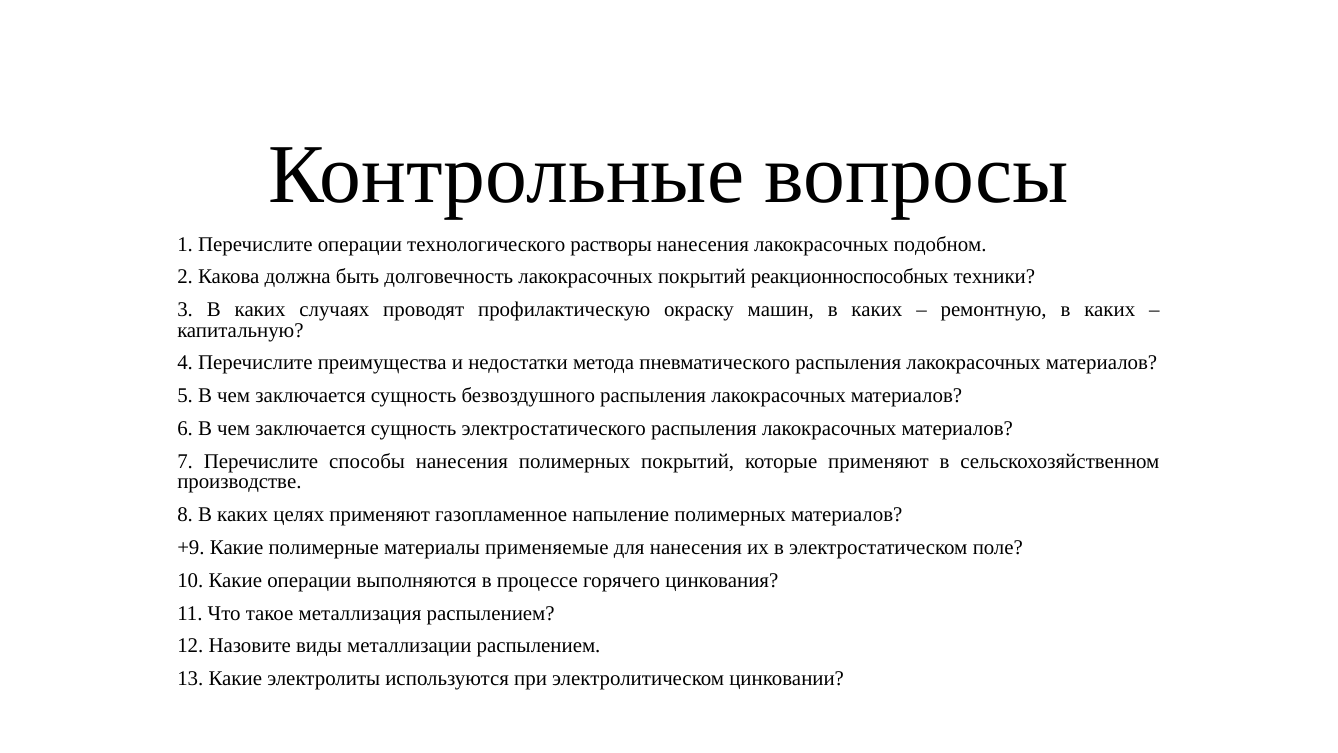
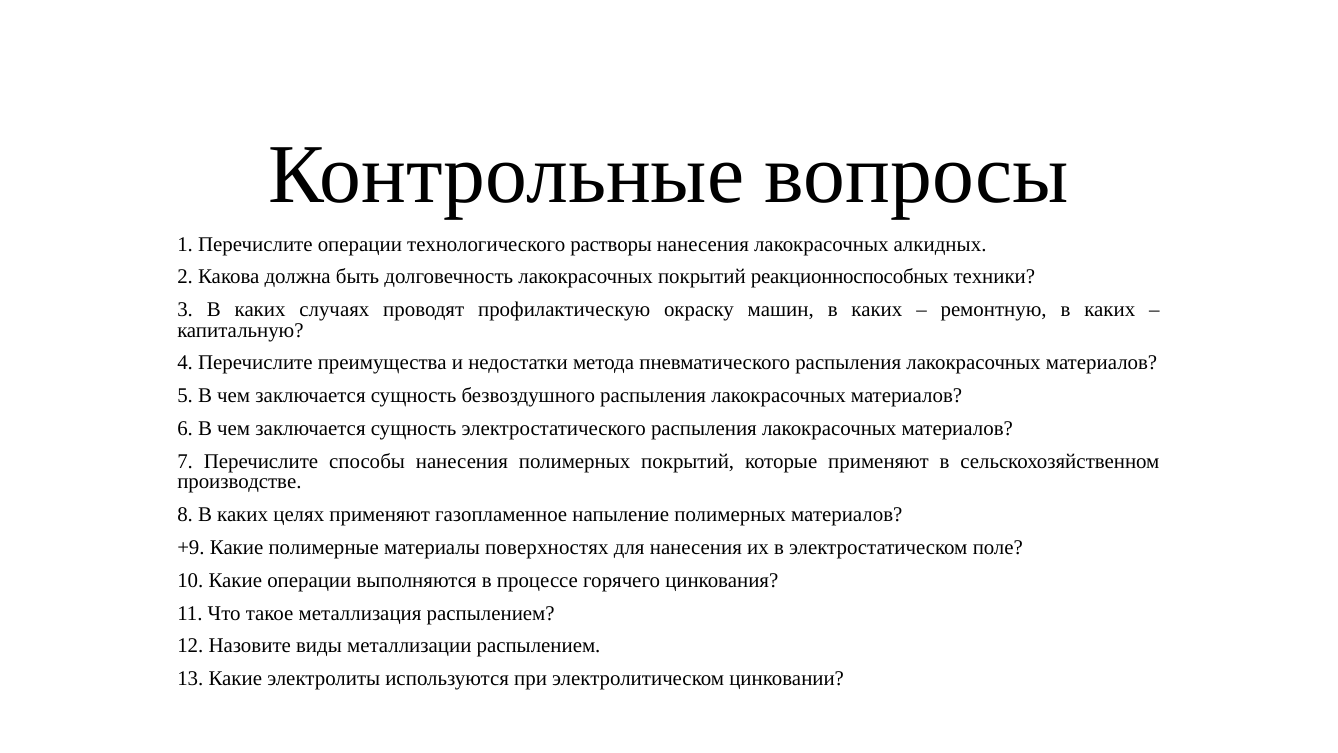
подобном: подобном -> алкидных (940, 244)
применяемые: применяемые -> поверхностях (547, 547)
